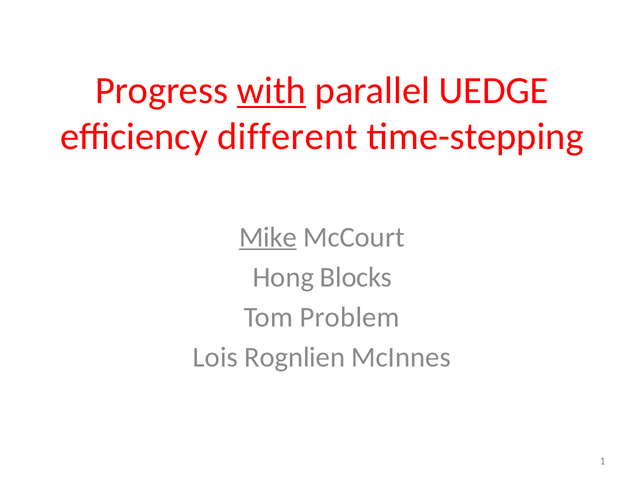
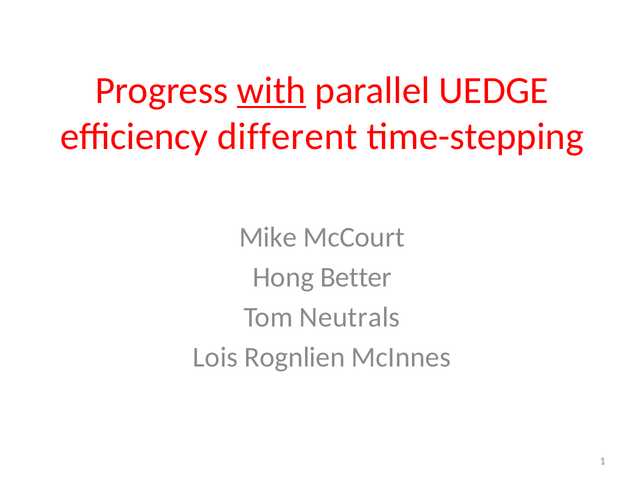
Mike underline: present -> none (268, 237)
Blocks: Blocks -> Better (356, 277)
Problem: Problem -> Neutrals (350, 317)
